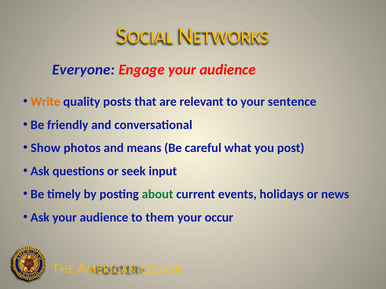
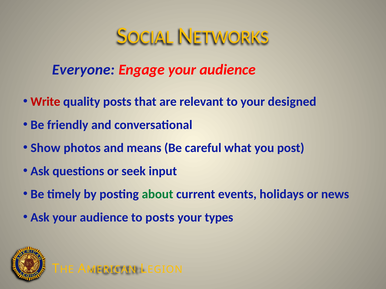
Write colour: orange -> red (45, 102)
sentence: sentence -> designed (292, 102)
to them: them -> posts (160, 218)
occur: occur -> types (219, 218)
